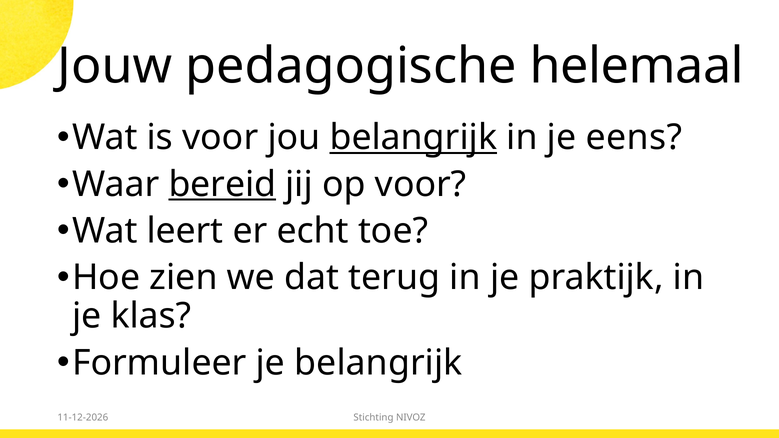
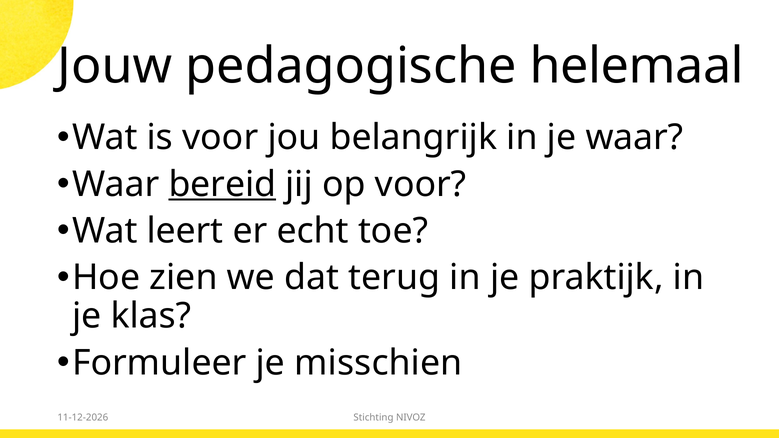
belangrijk underline: present -> none (413, 138)
je eens: eens -> waar (634, 138)
je belangrijk: belangrijk -> misschien (378, 363)
